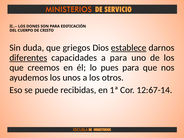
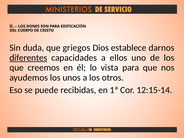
establece underline: present -> none (129, 48)
a para: para -> ellos (119, 58)
pues: pues -> vista (110, 68)
12:67-14: 12:67-14 -> 12:15-14 (154, 90)
